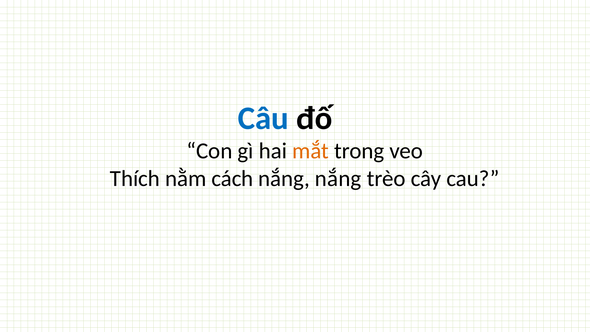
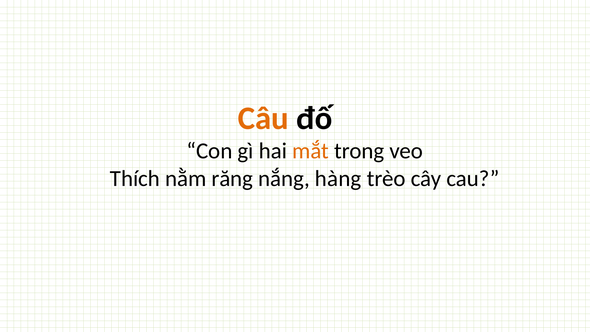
Câu colour: blue -> orange (263, 118)
cách: cách -> răng (232, 179)
nắng nắng: nắng -> hàng (338, 179)
